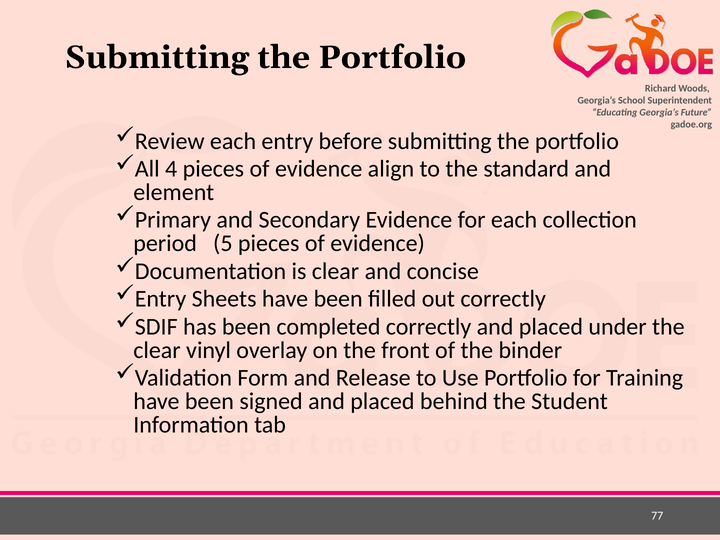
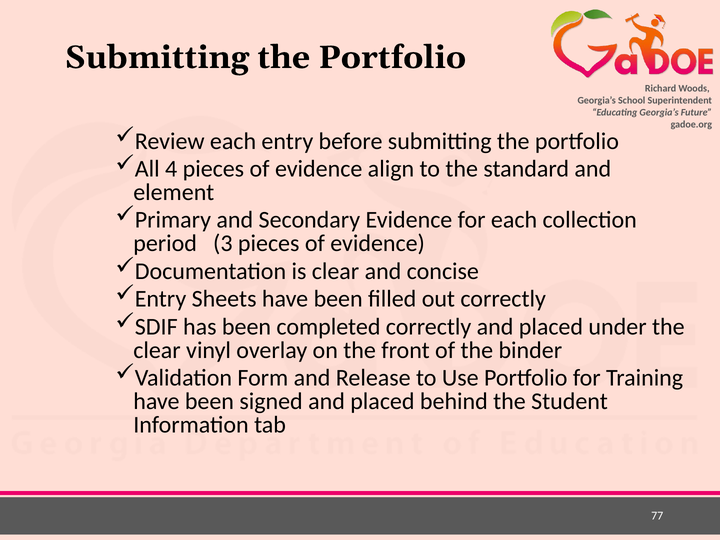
5: 5 -> 3 (223, 243)
